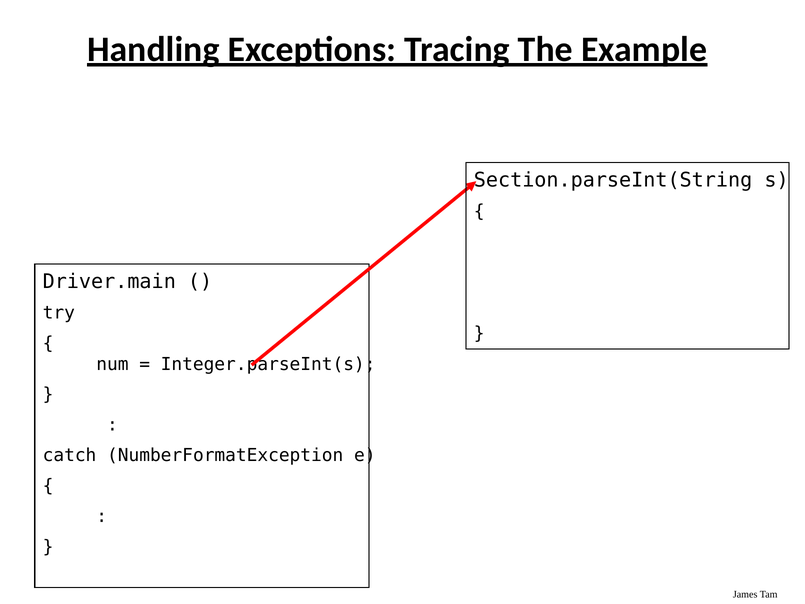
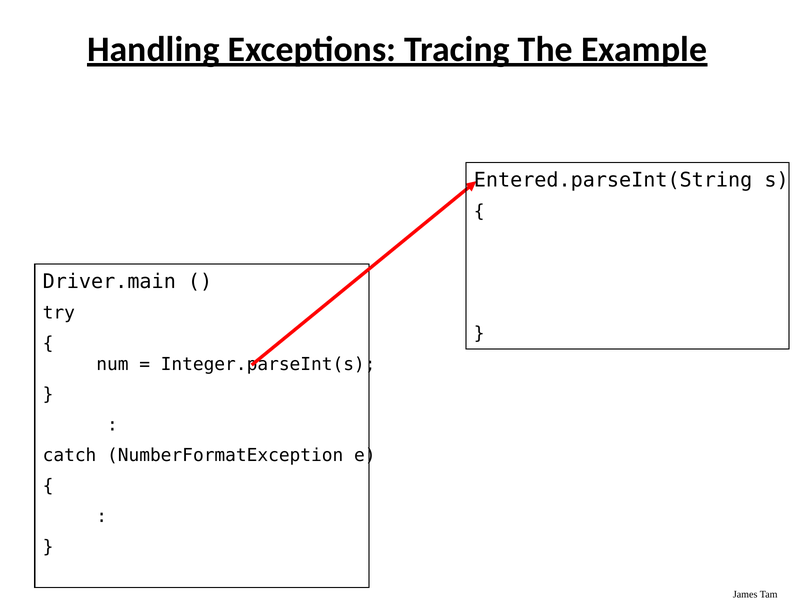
Section.parseInt(String: Section.parseInt(String -> Entered.parseInt(String (613, 180)
